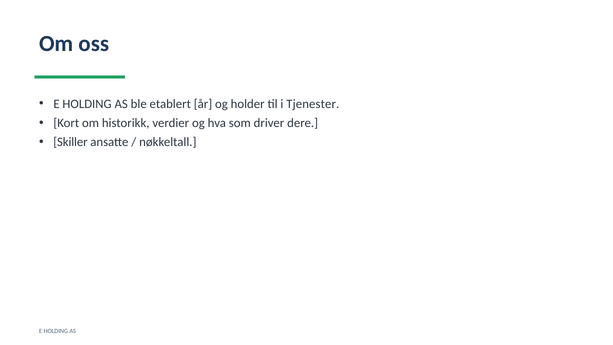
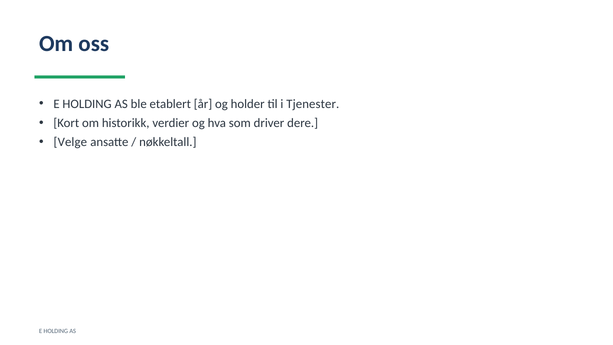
Skiller: Skiller -> Velge (70, 142)
